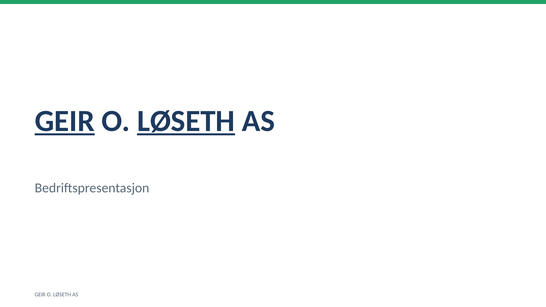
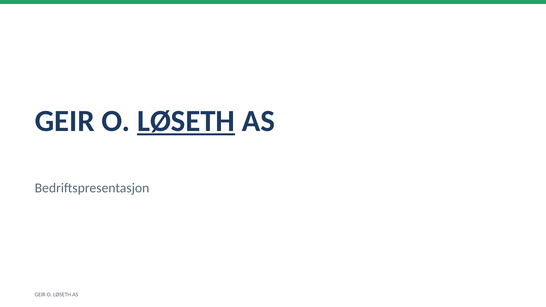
GEIR underline: present -> none (65, 121)
